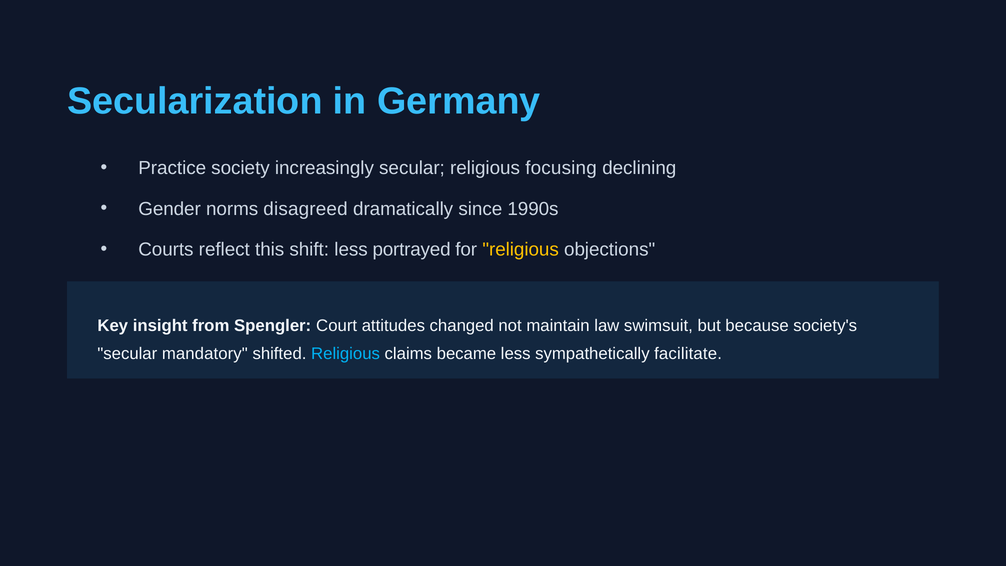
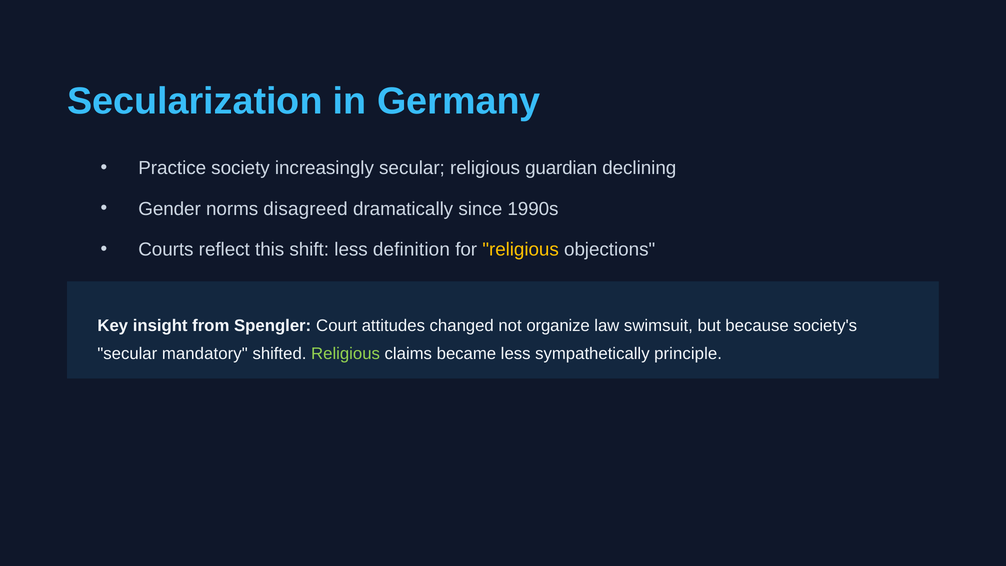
focusing: focusing -> guardian (561, 168)
portrayed: portrayed -> definition (411, 249)
maintain: maintain -> organize (558, 326)
Religious colour: light blue -> light green (346, 354)
facilitate: facilitate -> principle (688, 354)
